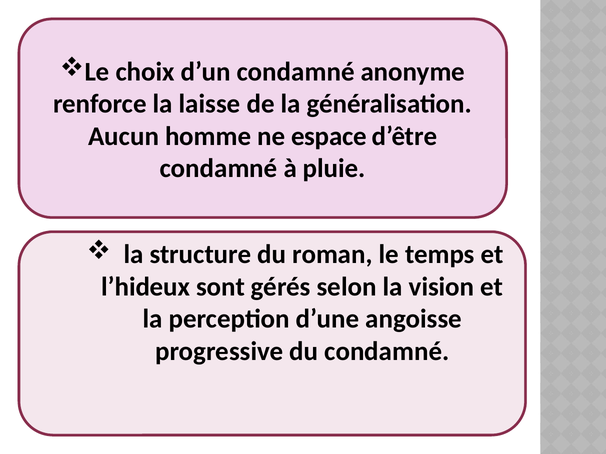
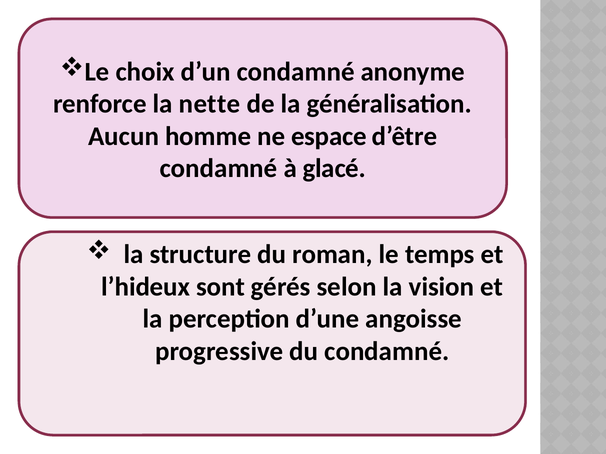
laisse: laisse -> nette (210, 104)
pluie: pluie -> glacé (334, 169)
